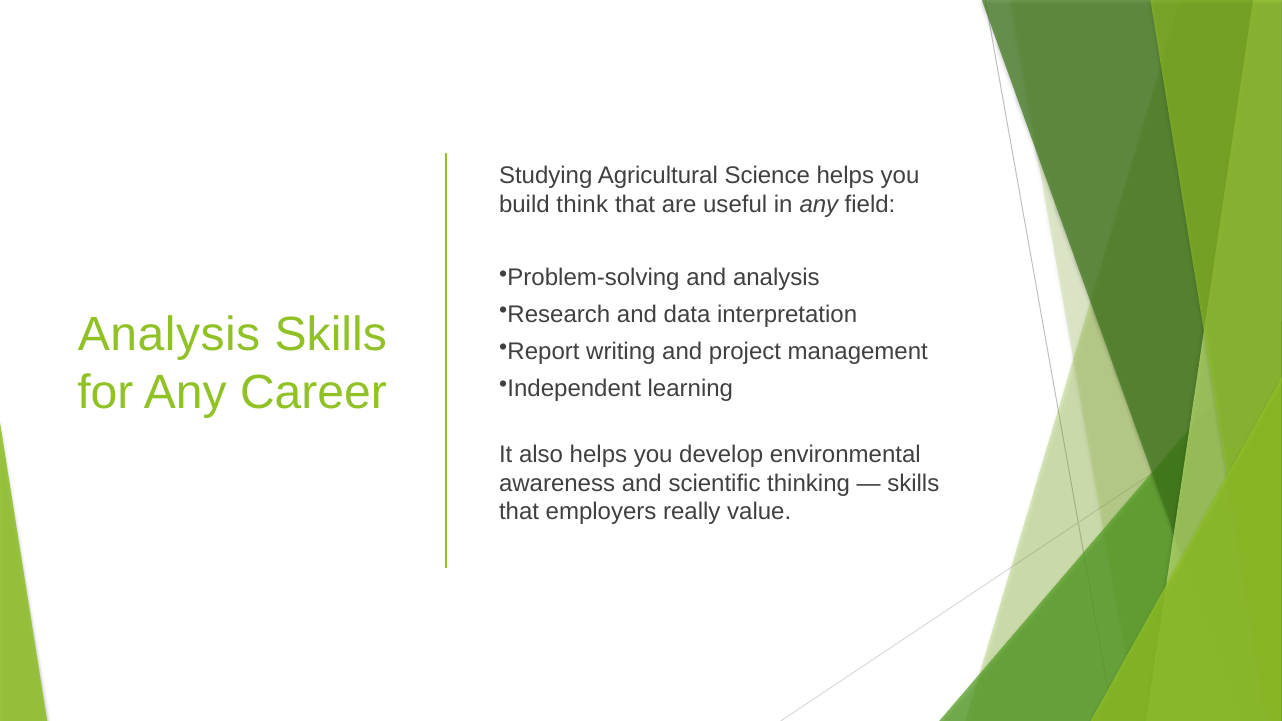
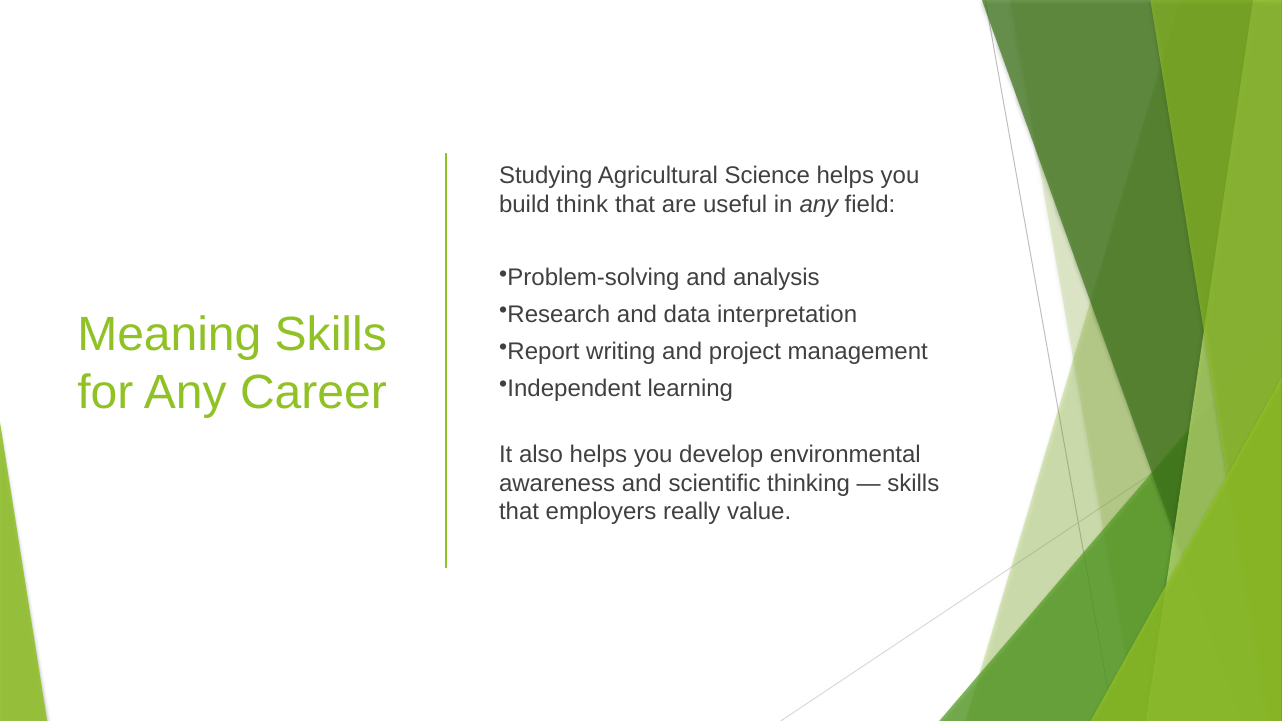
Analysis: Analysis -> Meaning (169, 335)
